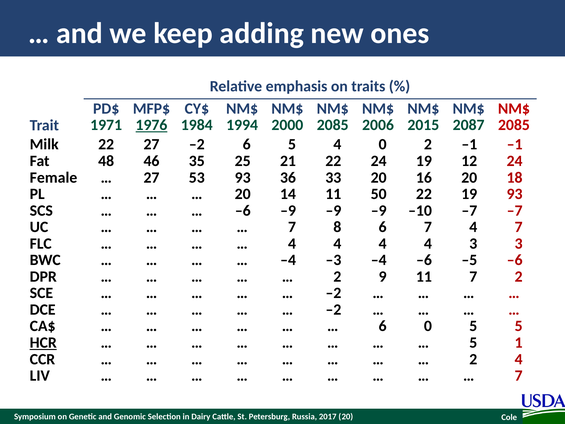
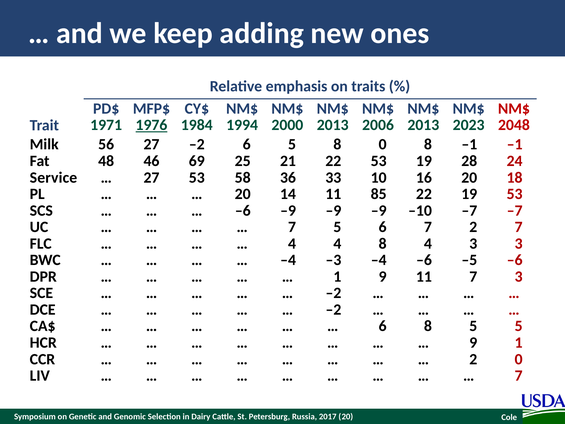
2085: 2085 -> 2013 (333, 125)
2015: 2015 -> 2013 (423, 125)
2087: 2087 -> 2023 (469, 125)
2085: 2085 -> 2048 (514, 125)
Milk 22: 22 -> 56 (106, 144)
5 4: 4 -> 8 (337, 144)
0 2: 2 -> 8 (428, 144)
35: 35 -> 69 (197, 161)
22 24: 24 -> 53 (379, 161)
12: 12 -> 28 (469, 161)
Female: Female -> Service (53, 177)
53 93: 93 -> 58 (243, 177)
33 20: 20 -> 10 (379, 177)
50: 50 -> 85 (379, 194)
19 93: 93 -> 53 (515, 194)
7 8: 8 -> 5 (337, 227)
7 4: 4 -> 2 (473, 227)
4: 4 -> 8 (383, 243)
2: 2 -> 1 (337, 276)
7 2: 2 -> 3 (519, 276)
6 0: 0 -> 8 (428, 326)
HCR underline: present -> none (43, 342)
5: 5 -> 9 (473, 342)
2 4: 4 -> 0 (519, 359)
